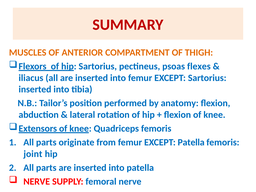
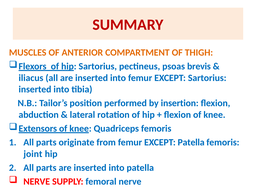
flexes: flexes -> brevis (199, 66)
anatomy: anatomy -> insertion (180, 103)
